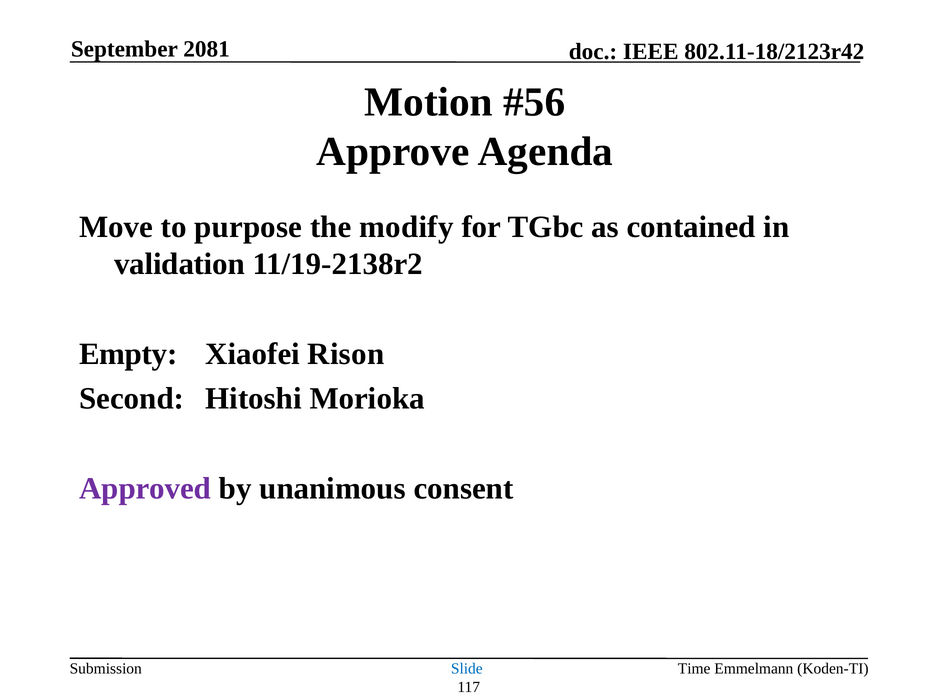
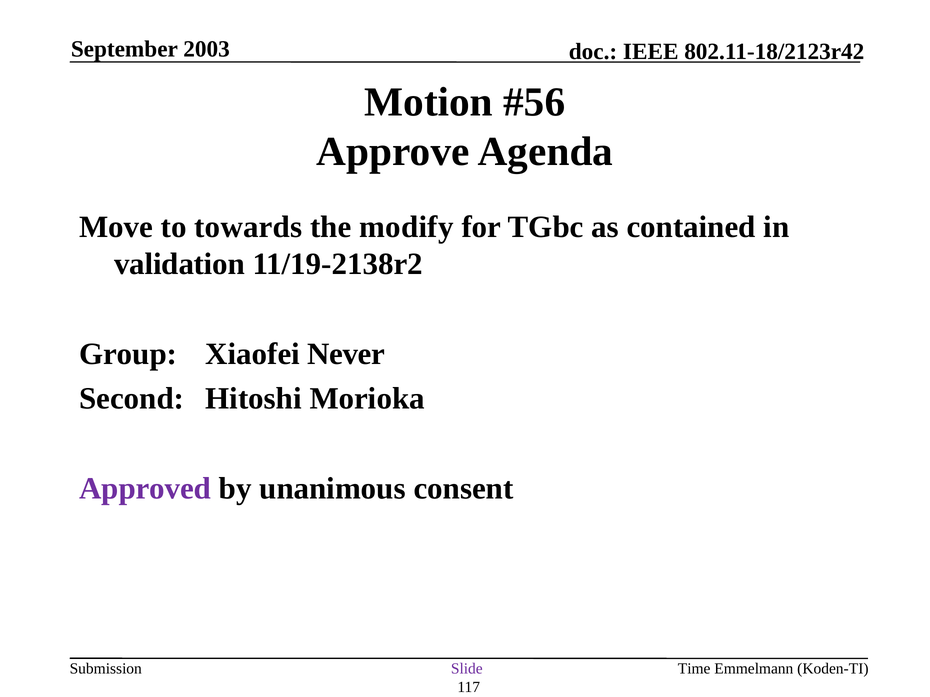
2081: 2081 -> 2003 (207, 49)
purpose: purpose -> towards (248, 227)
Empty: Empty -> Group (128, 354)
Rison: Rison -> Never (346, 354)
Slide colour: blue -> purple (467, 669)
